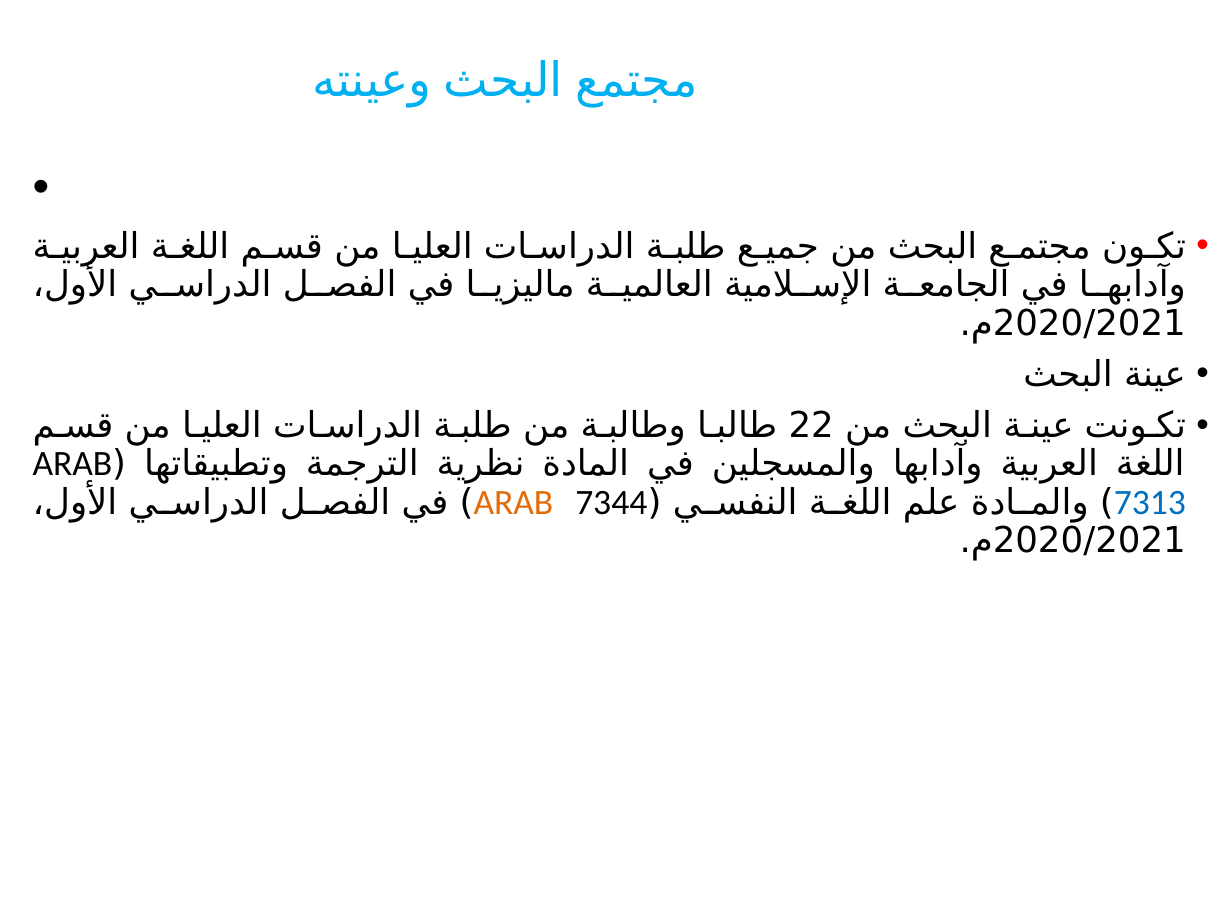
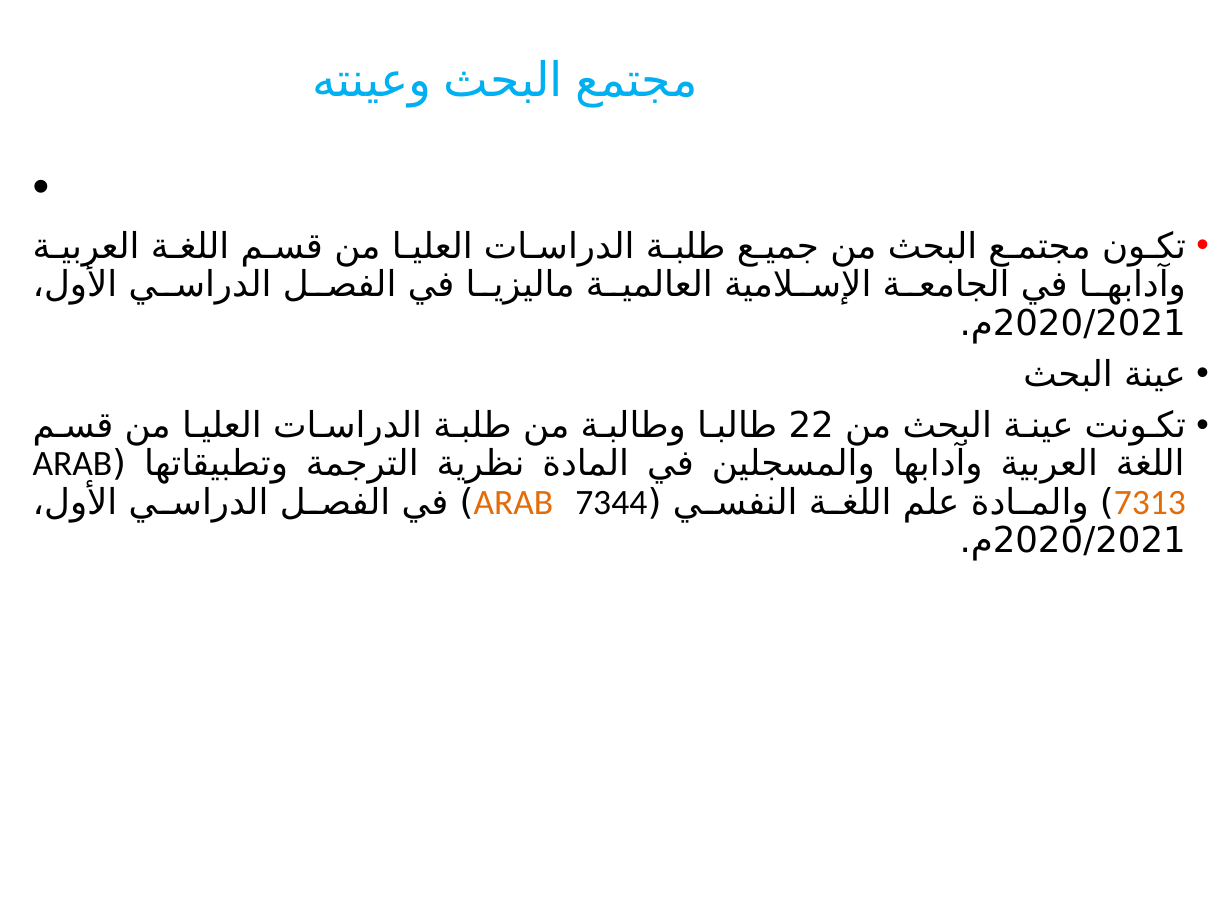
7313 colour: blue -> orange (1150, 503)
